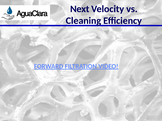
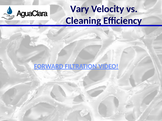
Next: Next -> Vary (80, 9)
